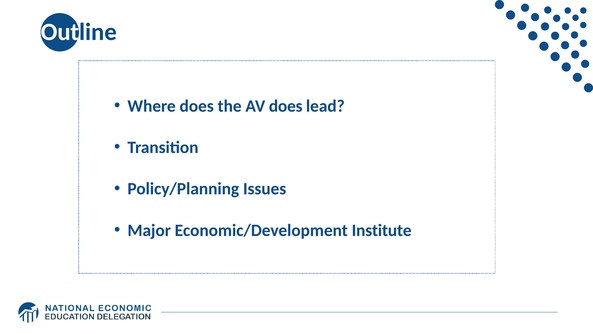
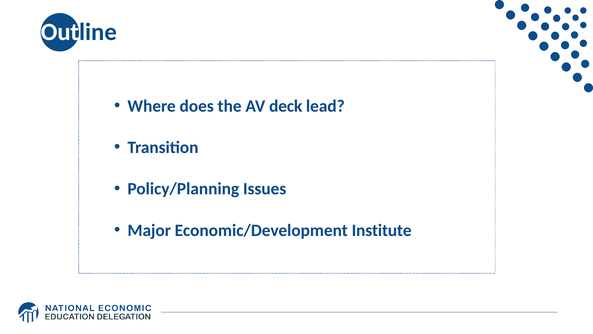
AV does: does -> deck (286, 106)
